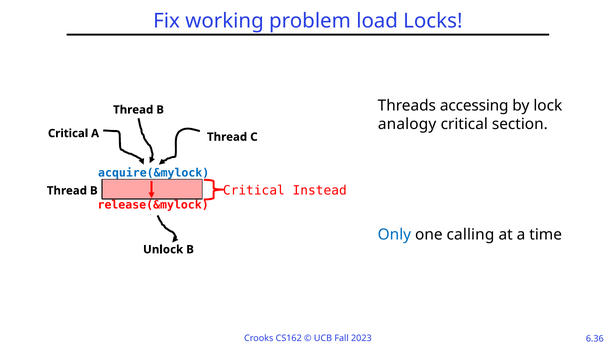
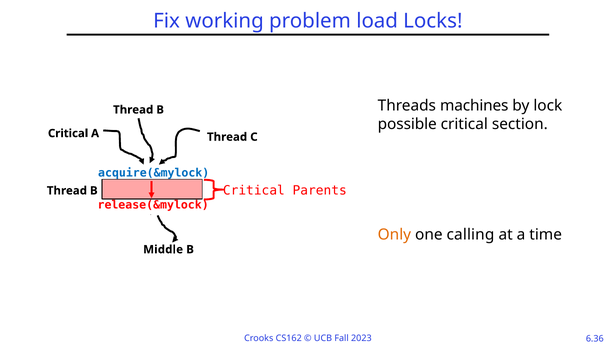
accessing: accessing -> machines (474, 106)
analogy: analogy -> possible (407, 124)
Instead: Instead -> Parents (320, 191)
Only colour: blue -> orange (394, 235)
Unlock: Unlock -> Middle (163, 250)
